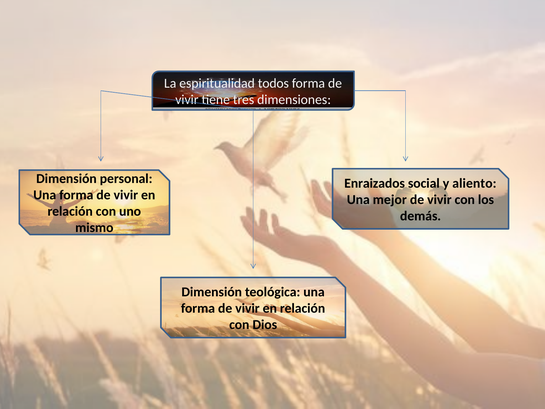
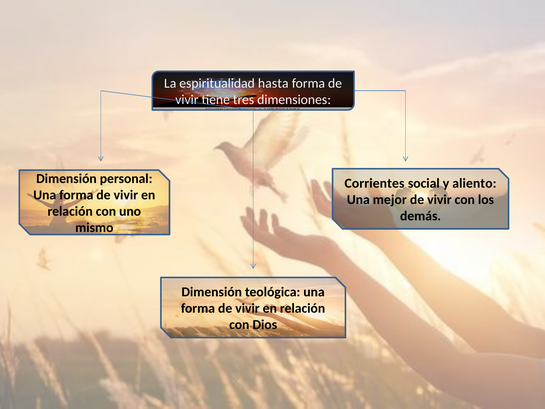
todos: todos -> hasta (273, 83)
Enraizados: Enraizados -> Corrientes (374, 183)
